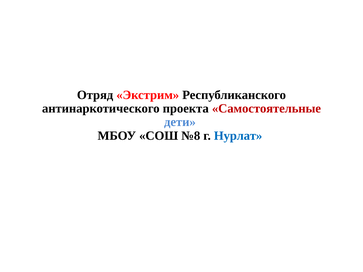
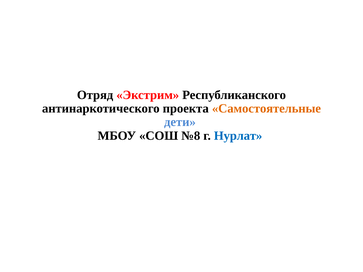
Самостоятельные colour: red -> orange (266, 109)
